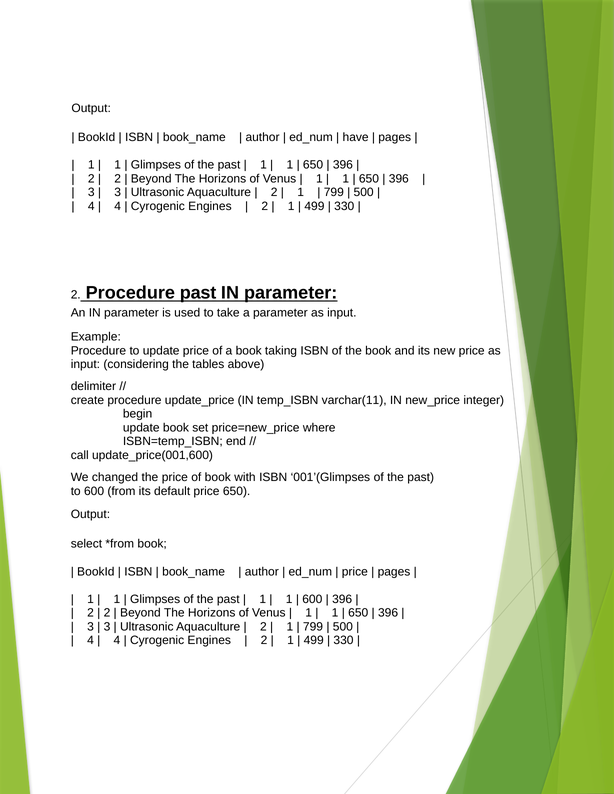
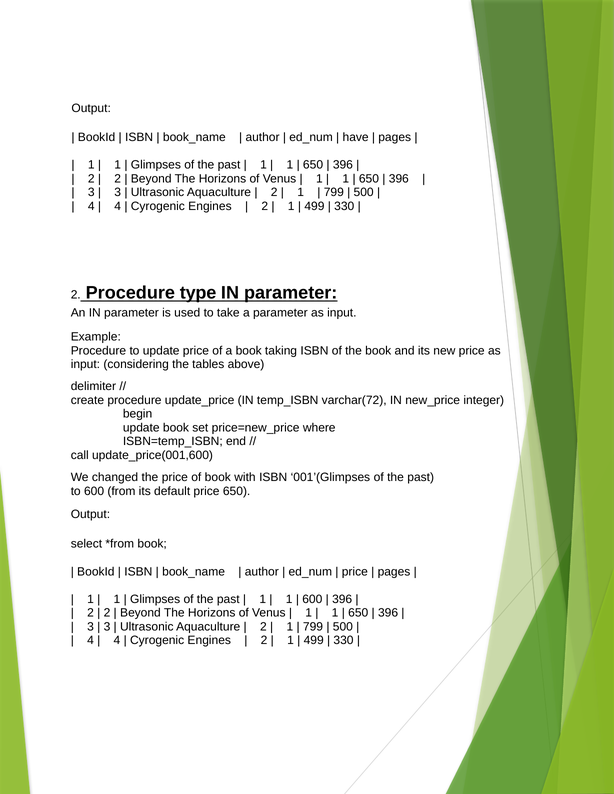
Procedure past: past -> type (198, 293)
varchar(11: varchar(11 -> varchar(72 (354, 400)
